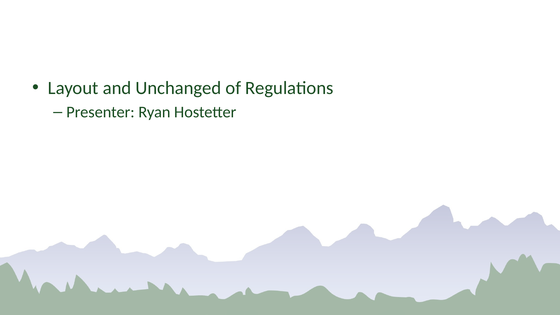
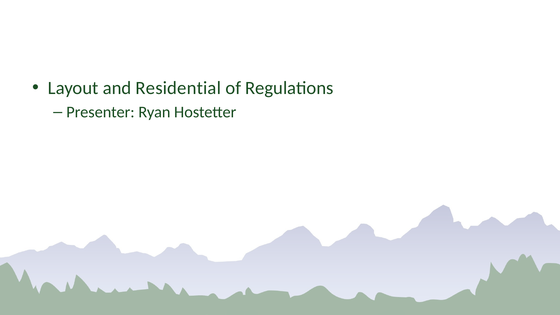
Unchanged: Unchanged -> Residential (178, 88)
